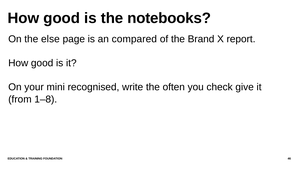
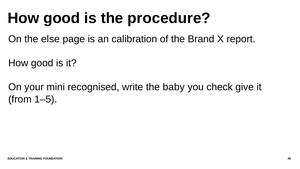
notebooks: notebooks -> procedure (169, 18)
compared: compared -> calibration (134, 39)
often: often -> baby (174, 87)
1–8: 1–8 -> 1–5 (46, 99)
